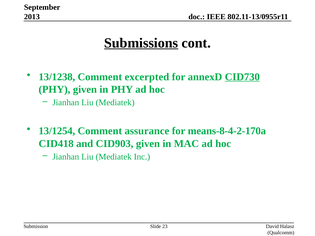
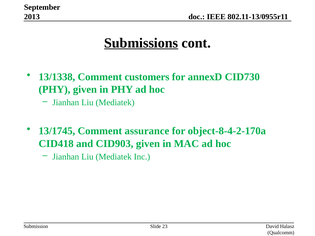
13/1238: 13/1238 -> 13/1338 (57, 77)
excerpted: excerpted -> customers (147, 77)
CID730 underline: present -> none (242, 77)
13/1254: 13/1254 -> 13/1745 (57, 131)
means-8-4-2-170a: means-8-4-2-170a -> object-8-4-2-170a (227, 131)
